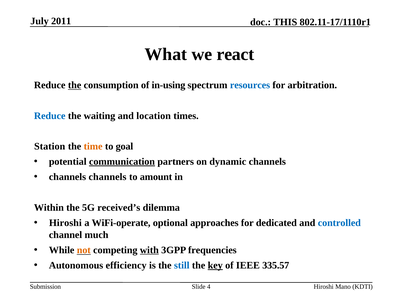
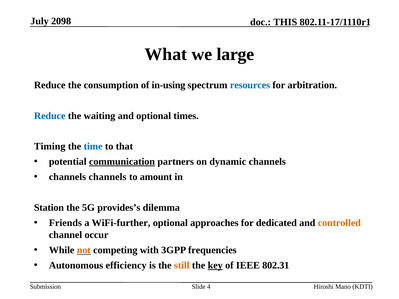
2011: 2011 -> 2098 (61, 21)
react: react -> large (235, 54)
the underline: present -> none (75, 85)
and location: location -> optional (154, 116)
Station: Station -> Timing (50, 146)
time colour: orange -> blue (93, 146)
goal: goal -> that (124, 146)
Within: Within -> Station (49, 208)
received’s: received’s -> provides’s (119, 208)
Hiroshi: Hiroshi -> Friends (65, 223)
WiFi-operate: WiFi-operate -> WiFi-further (121, 223)
controlled colour: blue -> orange (339, 223)
much: much -> occur (96, 235)
with underline: present -> none (149, 250)
still colour: blue -> orange (182, 266)
335.57: 335.57 -> 802.31 (276, 266)
